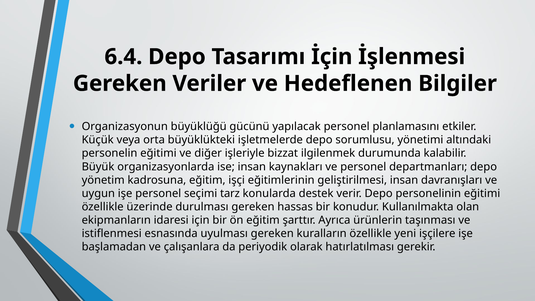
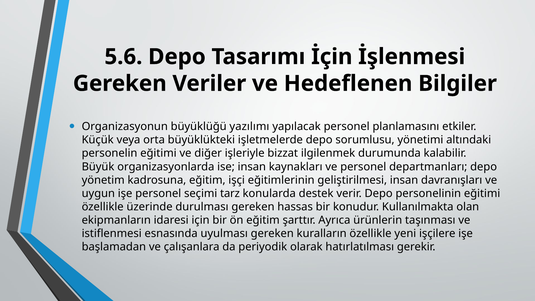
6.4: 6.4 -> 5.6 (123, 57)
gücünü: gücünü -> yazılımı (249, 126)
